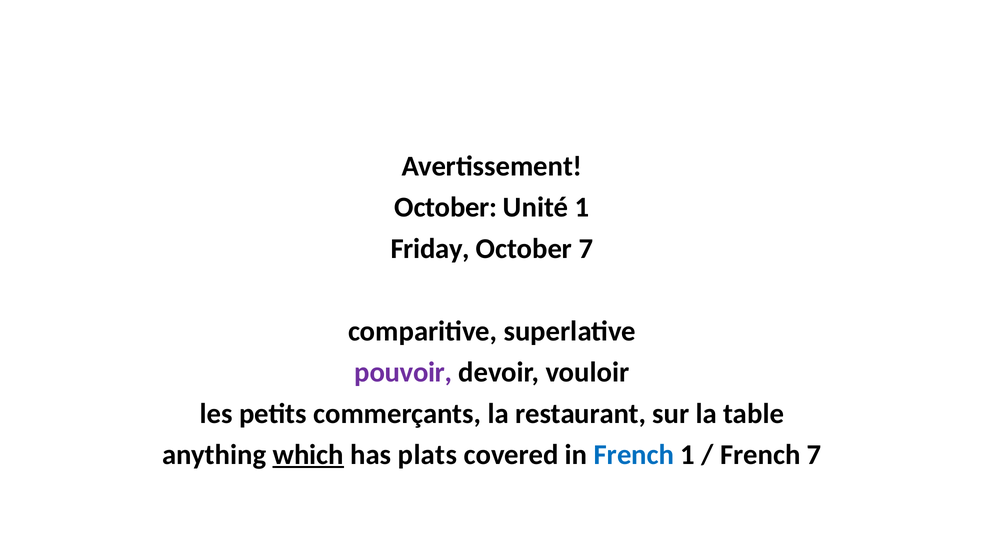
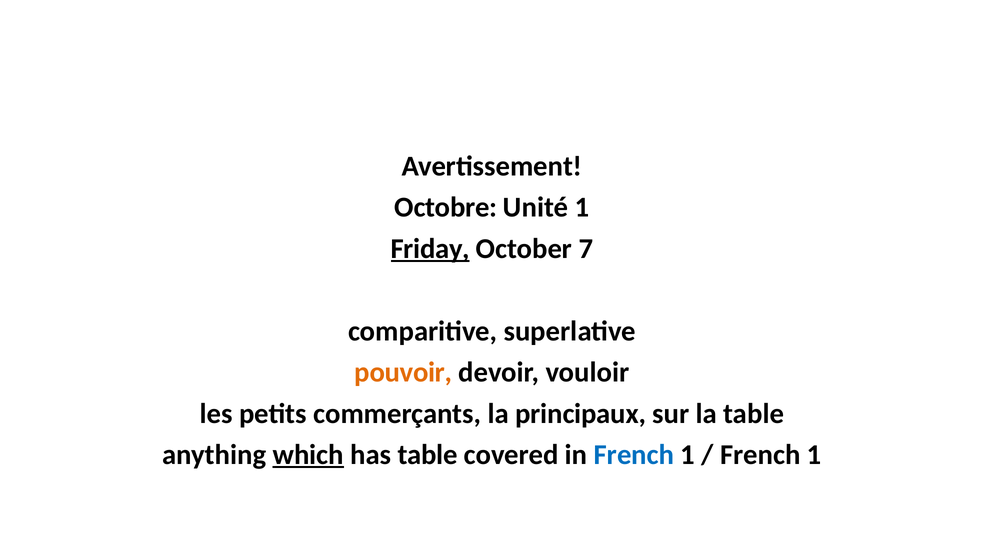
October: October -> Octobre (446, 208)
Friday underline: none -> present (430, 249)
pouvoir colour: purple -> orange (403, 373)
restaurant: restaurant -> principaux (581, 414)
has plats: plats -> table (428, 455)
7: 7 -> 1 (814, 455)
